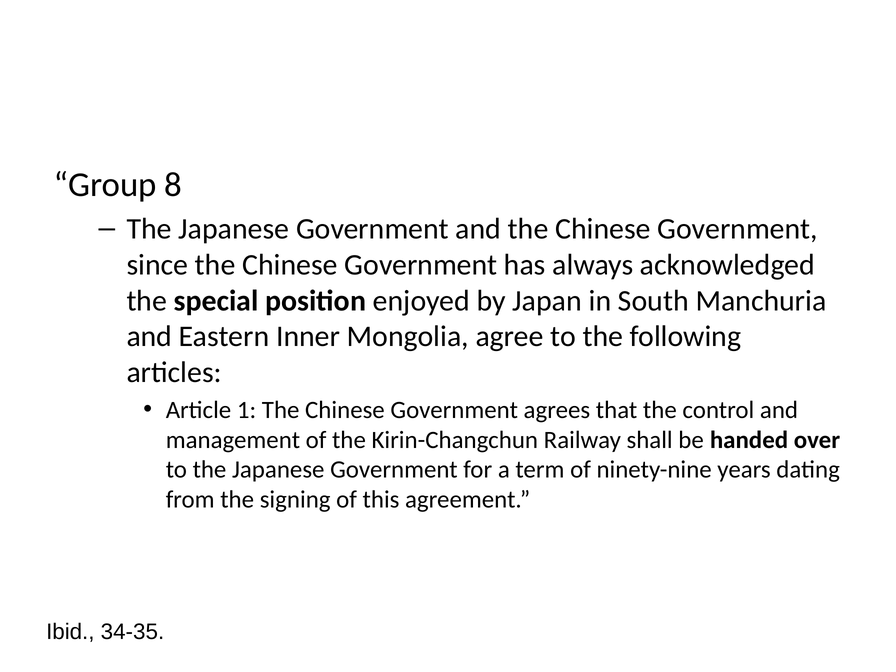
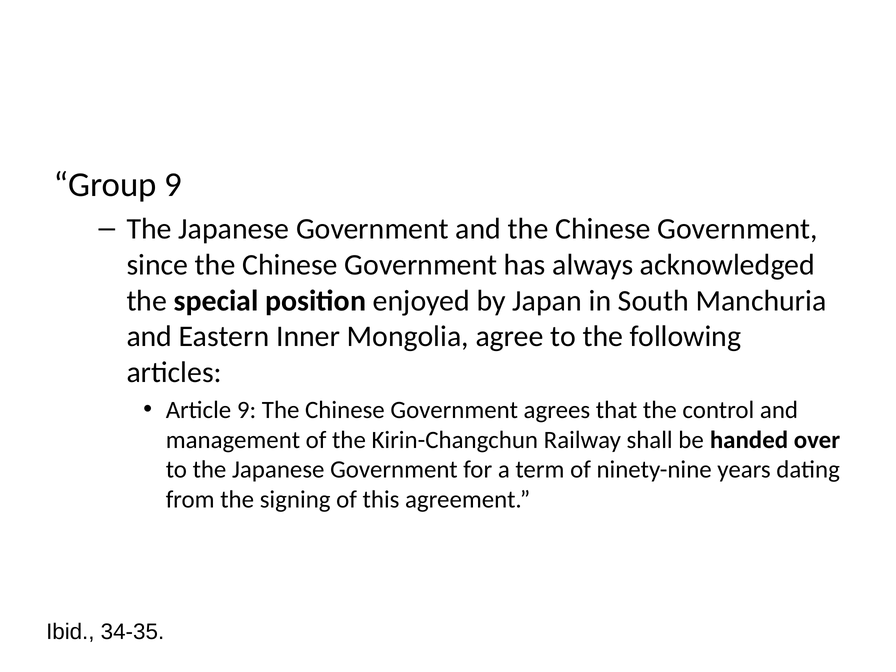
Group 8: 8 -> 9 (173, 185)
Article 1: 1 -> 9 (247, 410)
